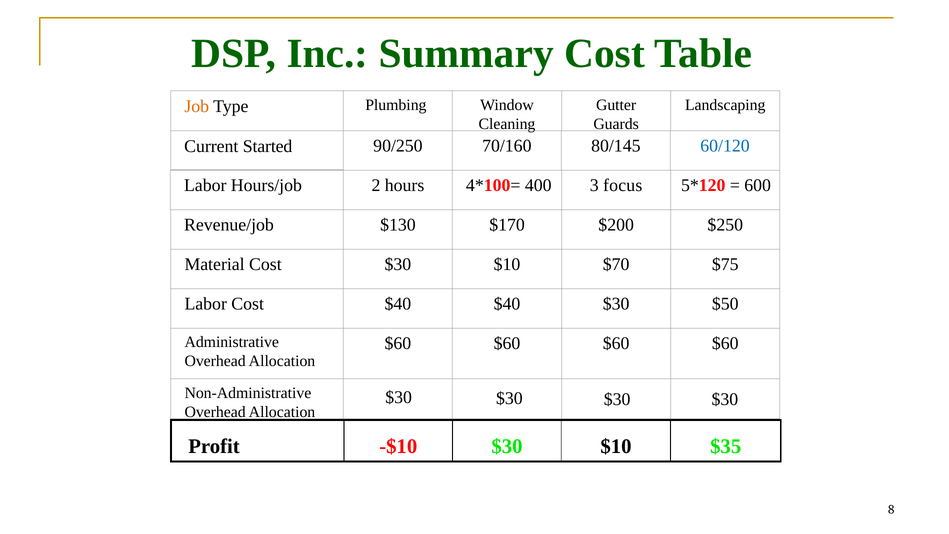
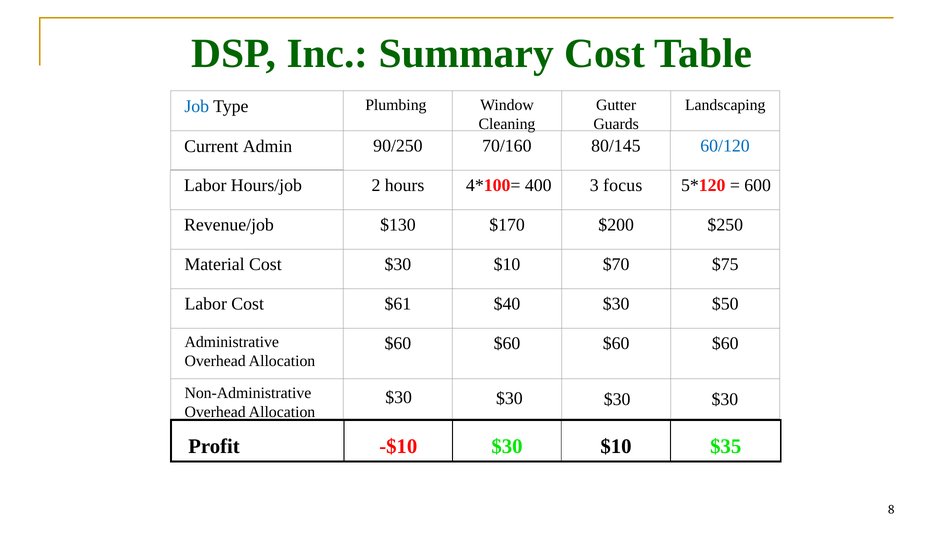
Job colour: orange -> blue (197, 106)
Started: Started -> Admin (268, 146)
Cost $40: $40 -> $61 (398, 304)
